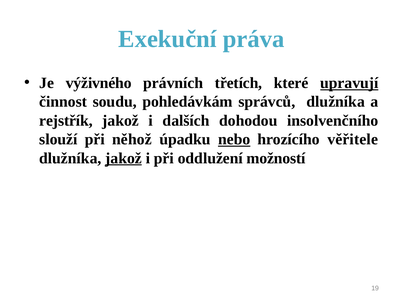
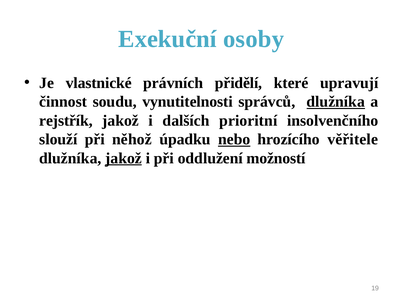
práva: práva -> osoby (254, 39)
výživného: výživného -> vlastnické (99, 83)
třetích: třetích -> přidělí (239, 83)
upravují underline: present -> none (349, 83)
pohledávkám: pohledávkám -> vynutitelnosti (188, 102)
dlužníka underline: none -> present (336, 102)
dohodou: dohodou -> prioritní (248, 121)
